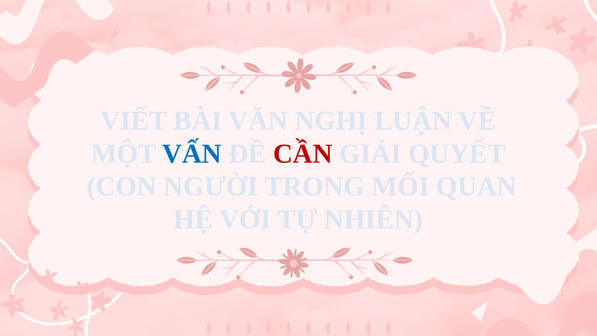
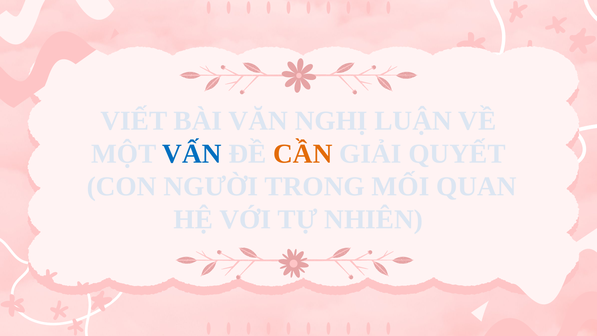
CẦN colour: red -> orange (303, 154)
